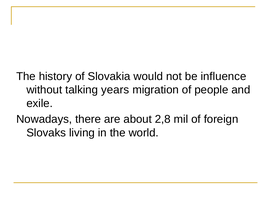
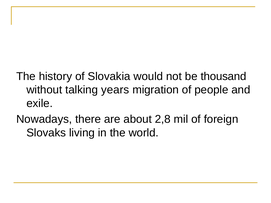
influence: influence -> thousand (224, 76)
